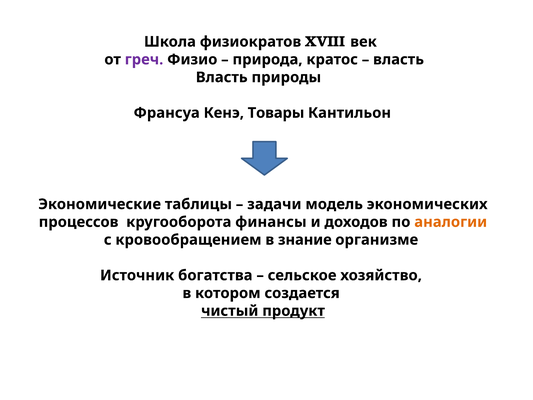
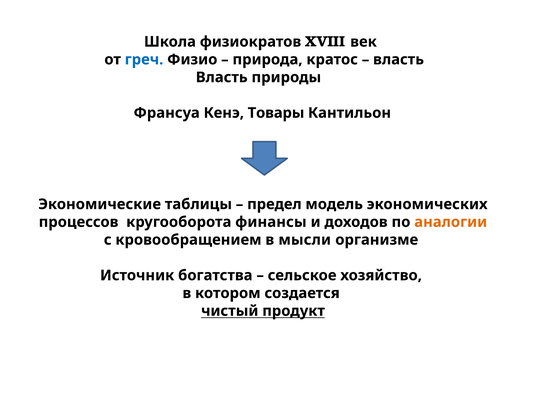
греч colour: purple -> blue (144, 59)
задачи: задачи -> предел (274, 204)
знание: знание -> мысли (305, 240)
